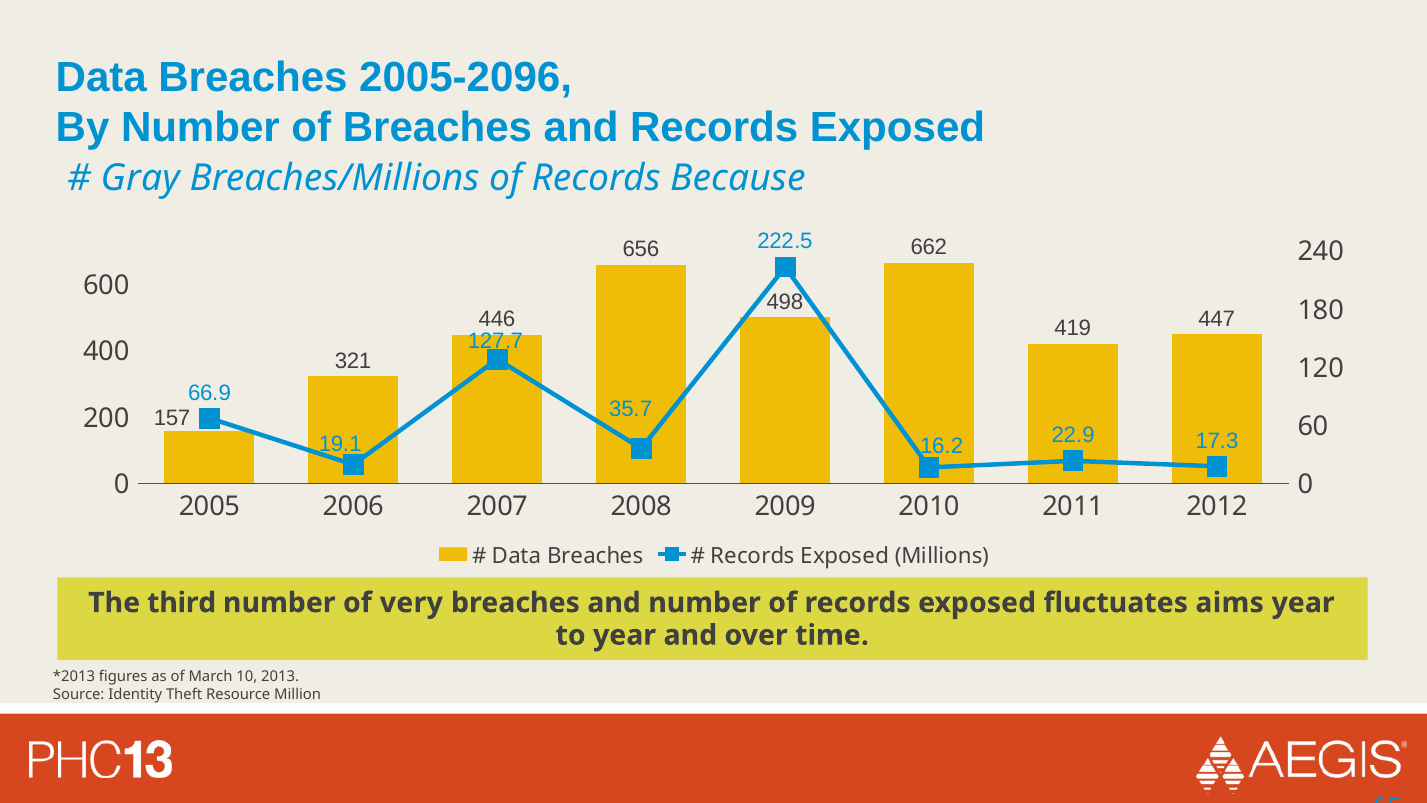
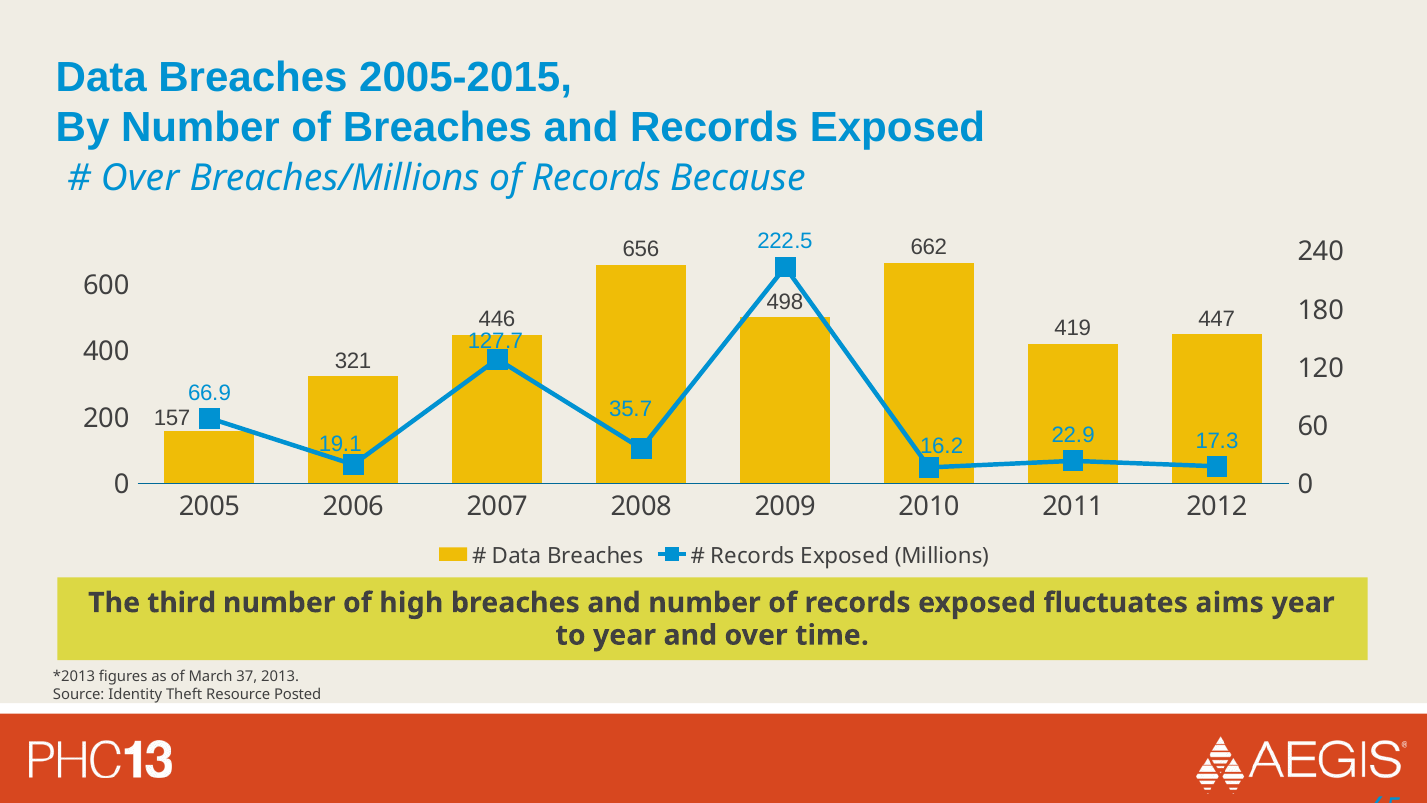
2005-2096: 2005-2096 -> 2005-2015 (466, 77)
Gray: Gray -> Over (140, 178)
very: very -> high (411, 603)
10: 10 -> 37 (247, 677)
Million: Million -> Posted (298, 694)
